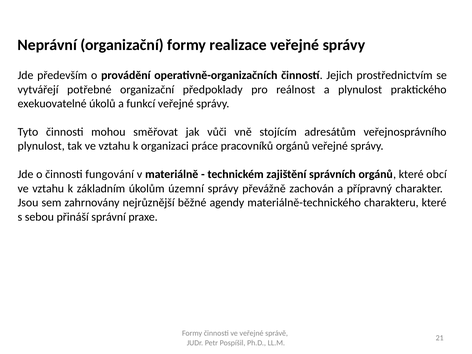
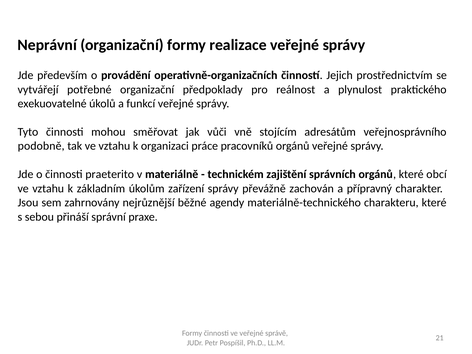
plynulost: plynulost -> podobně (41, 146)
fungování: fungování -> praeterito (110, 174)
územní: územní -> zařízení (186, 189)
